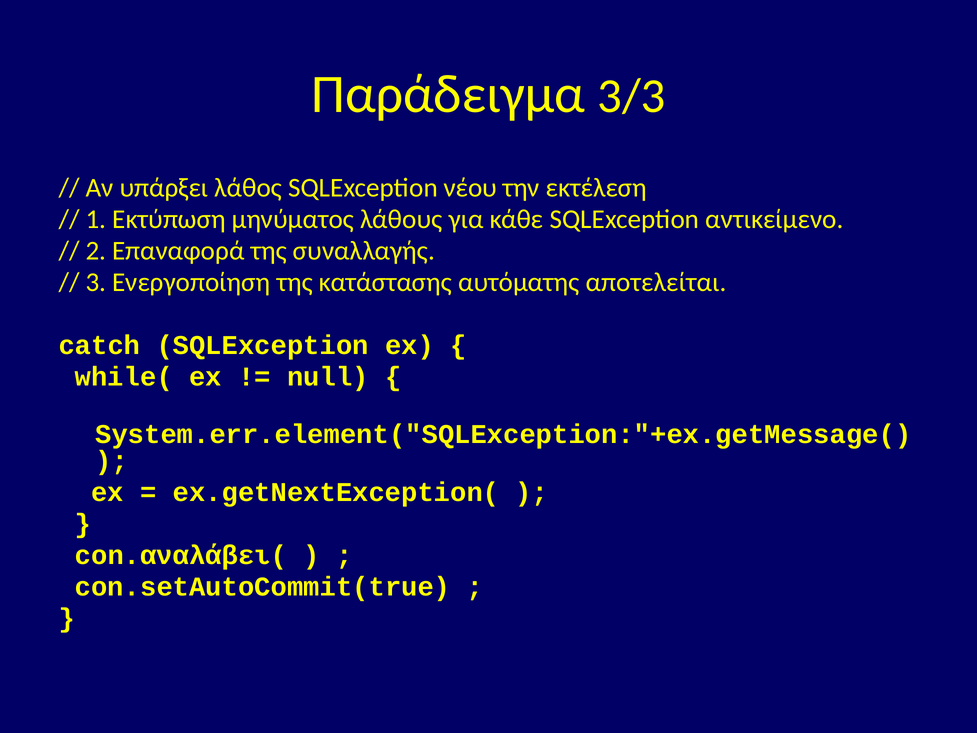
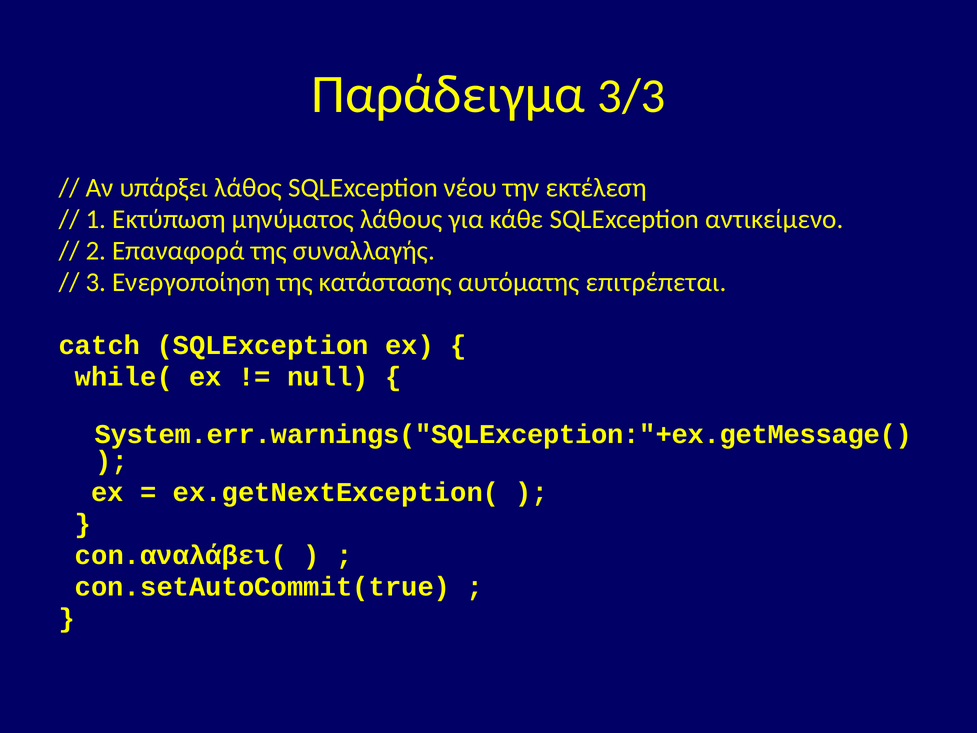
αποτελείται: αποτελείται -> επιτρέπεται (656, 282)
System.err.element("SQLException:"+ex.getMessage(: System.err.element("SQLException:"+ex.getMessage( -> System.err.warnings("SQLException:"+ex.getMessage( (503, 434)
